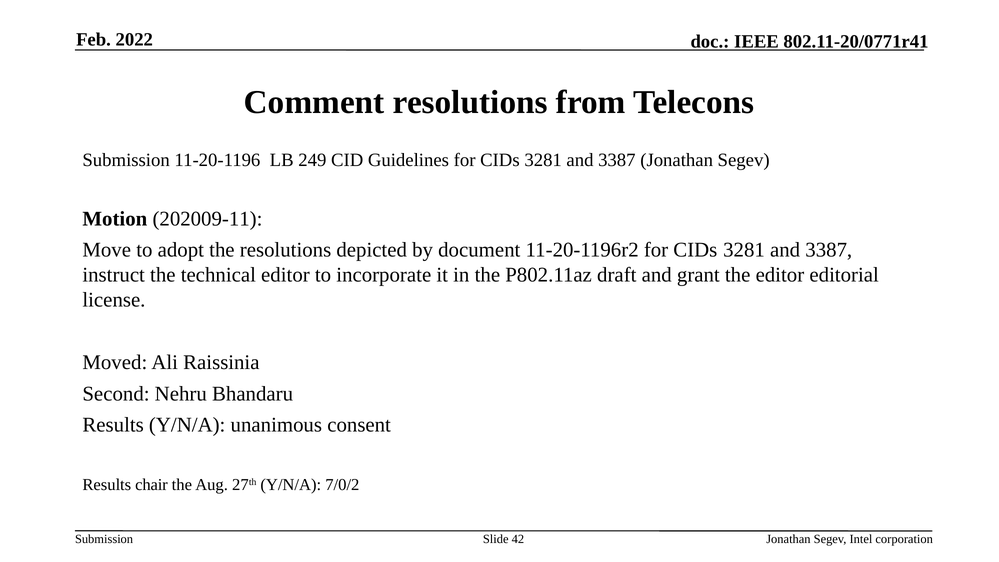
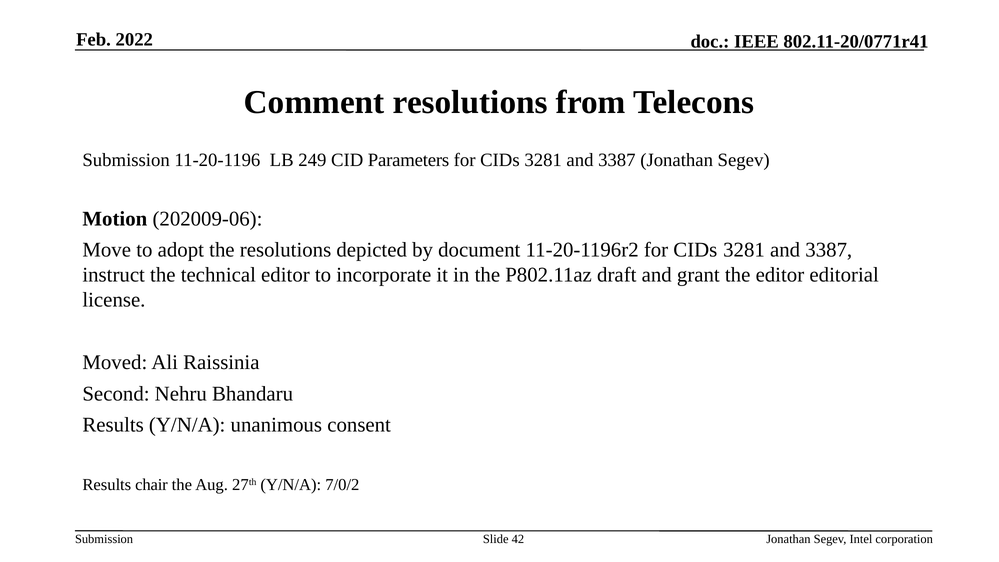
Guidelines: Guidelines -> Parameters (409, 160)
202009-11: 202009-11 -> 202009-06 (207, 219)
